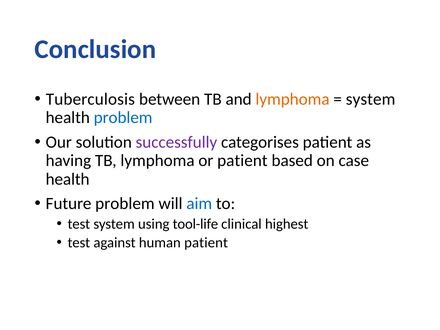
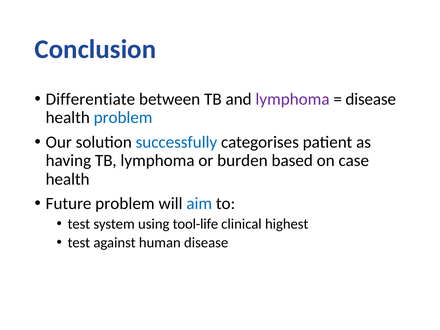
Tuberculosis: Tuberculosis -> Differentiate (90, 99)
lymphoma colour: orange -> purple (293, 99)
system: system -> disease (371, 99)
successfully colour: purple -> blue (176, 142)
or patient: patient -> burden (242, 161)
human patient: patient -> disease (206, 243)
